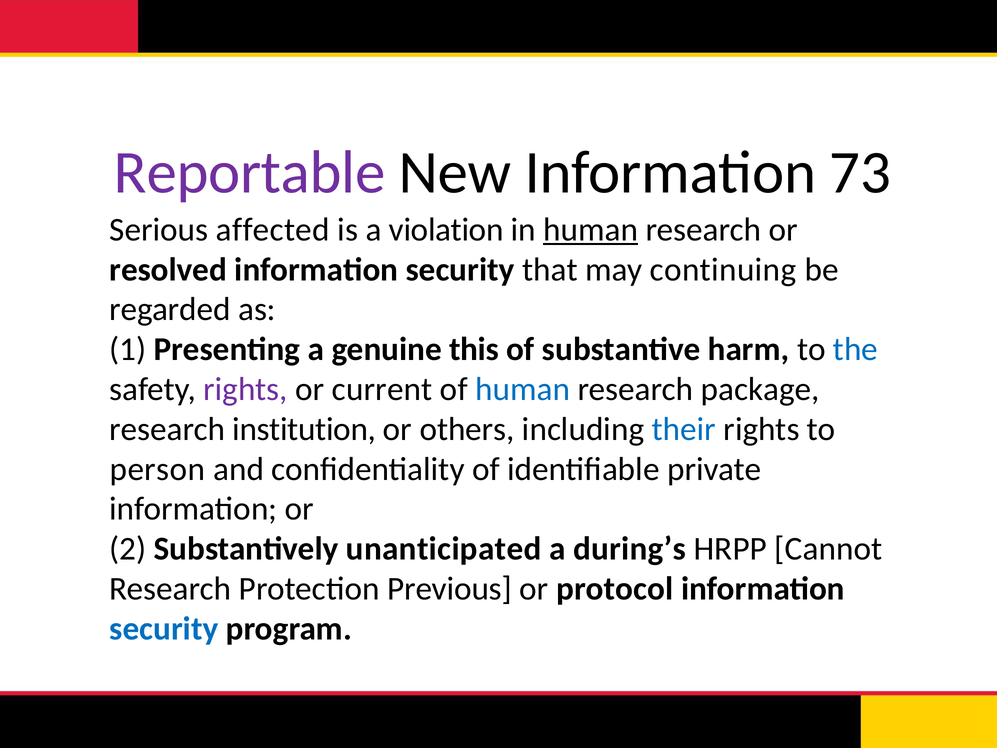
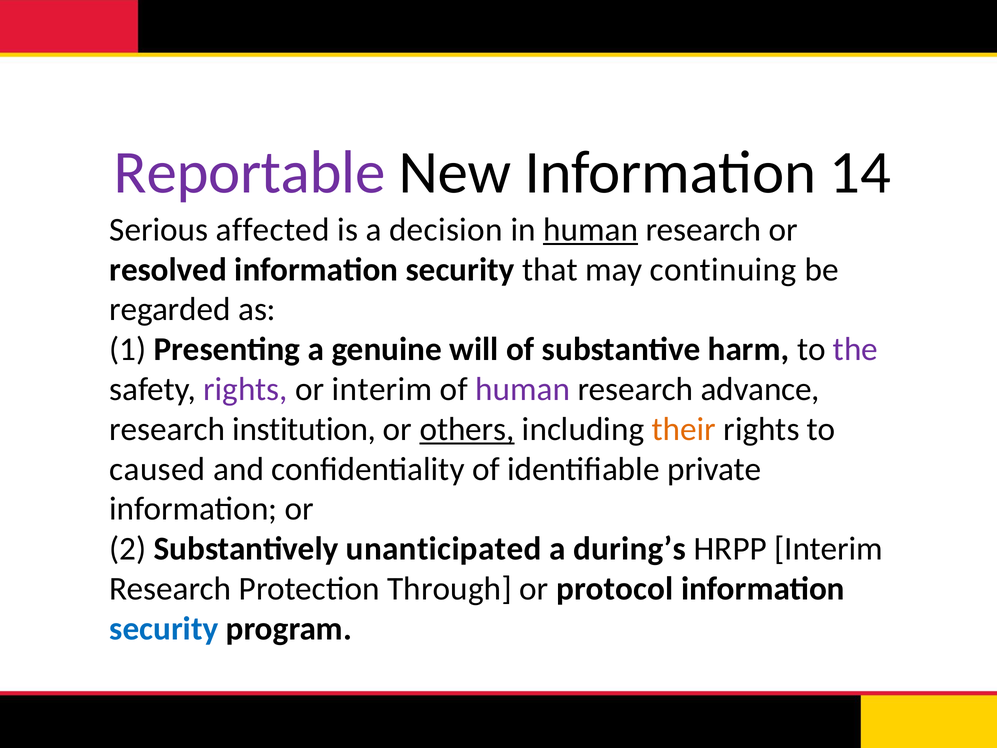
73: 73 -> 14 (860, 172)
violation: violation -> decision (446, 230)
this: this -> will (474, 349)
the colour: blue -> purple (855, 349)
or current: current -> interim (382, 389)
human colour: blue -> purple (523, 389)
package: package -> advance (760, 389)
others underline: none -> present (467, 429)
their colour: blue -> orange (684, 429)
person: person -> caused (157, 469)
HRPP Cannot: Cannot -> Interim (829, 549)
Previous: Previous -> Through (449, 589)
